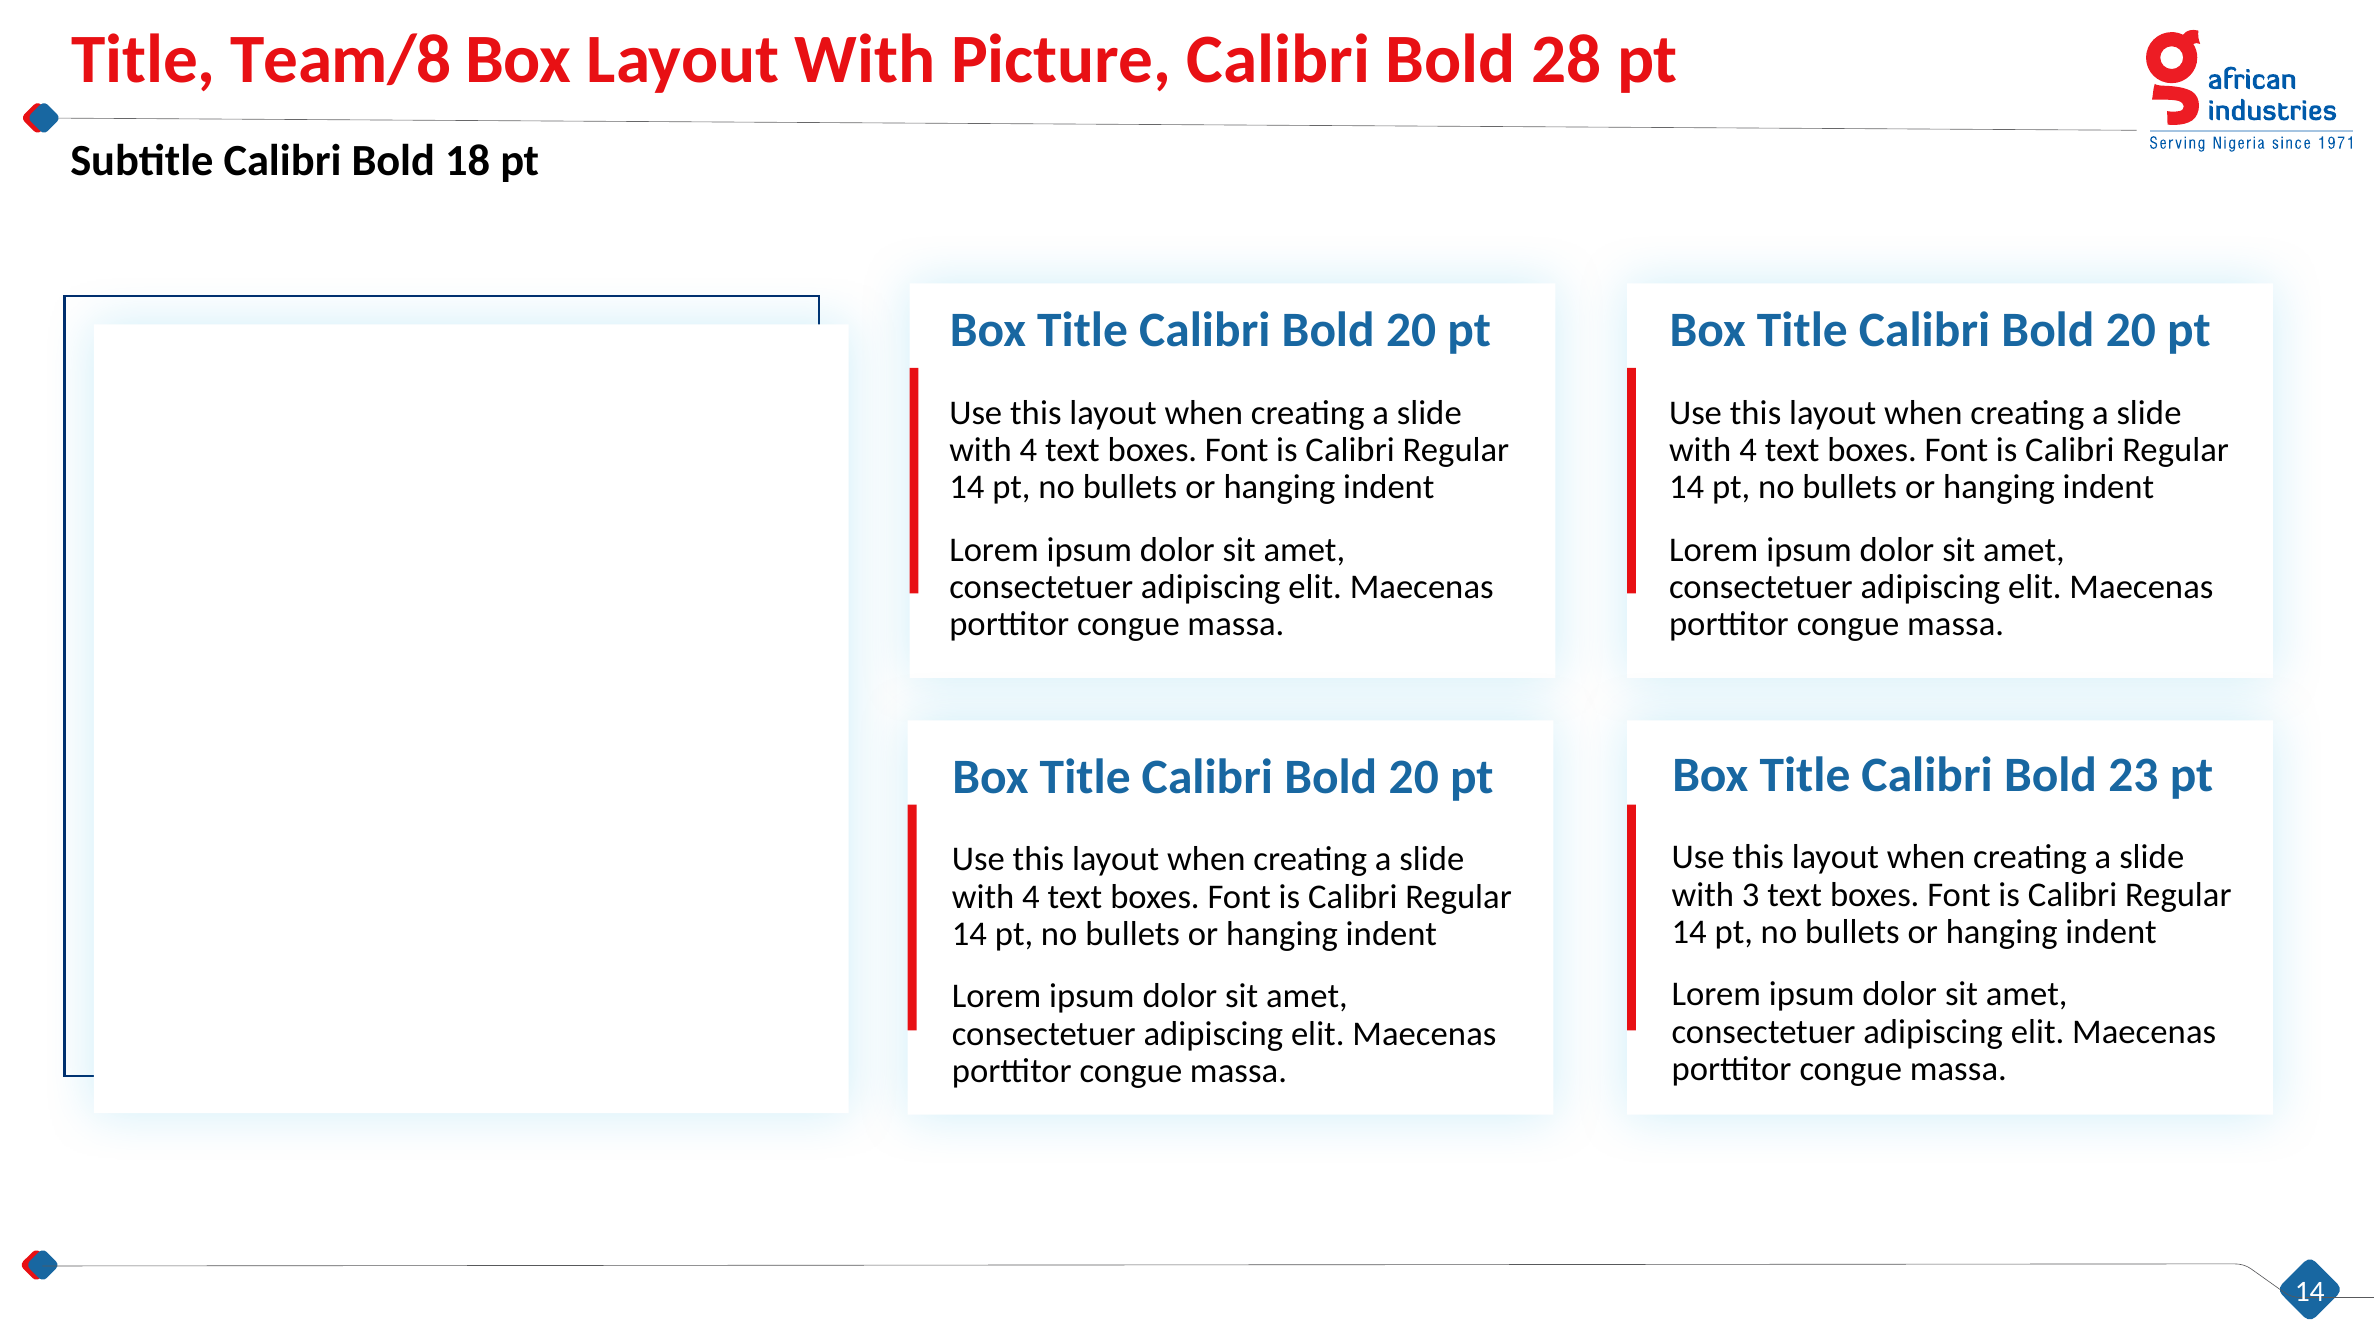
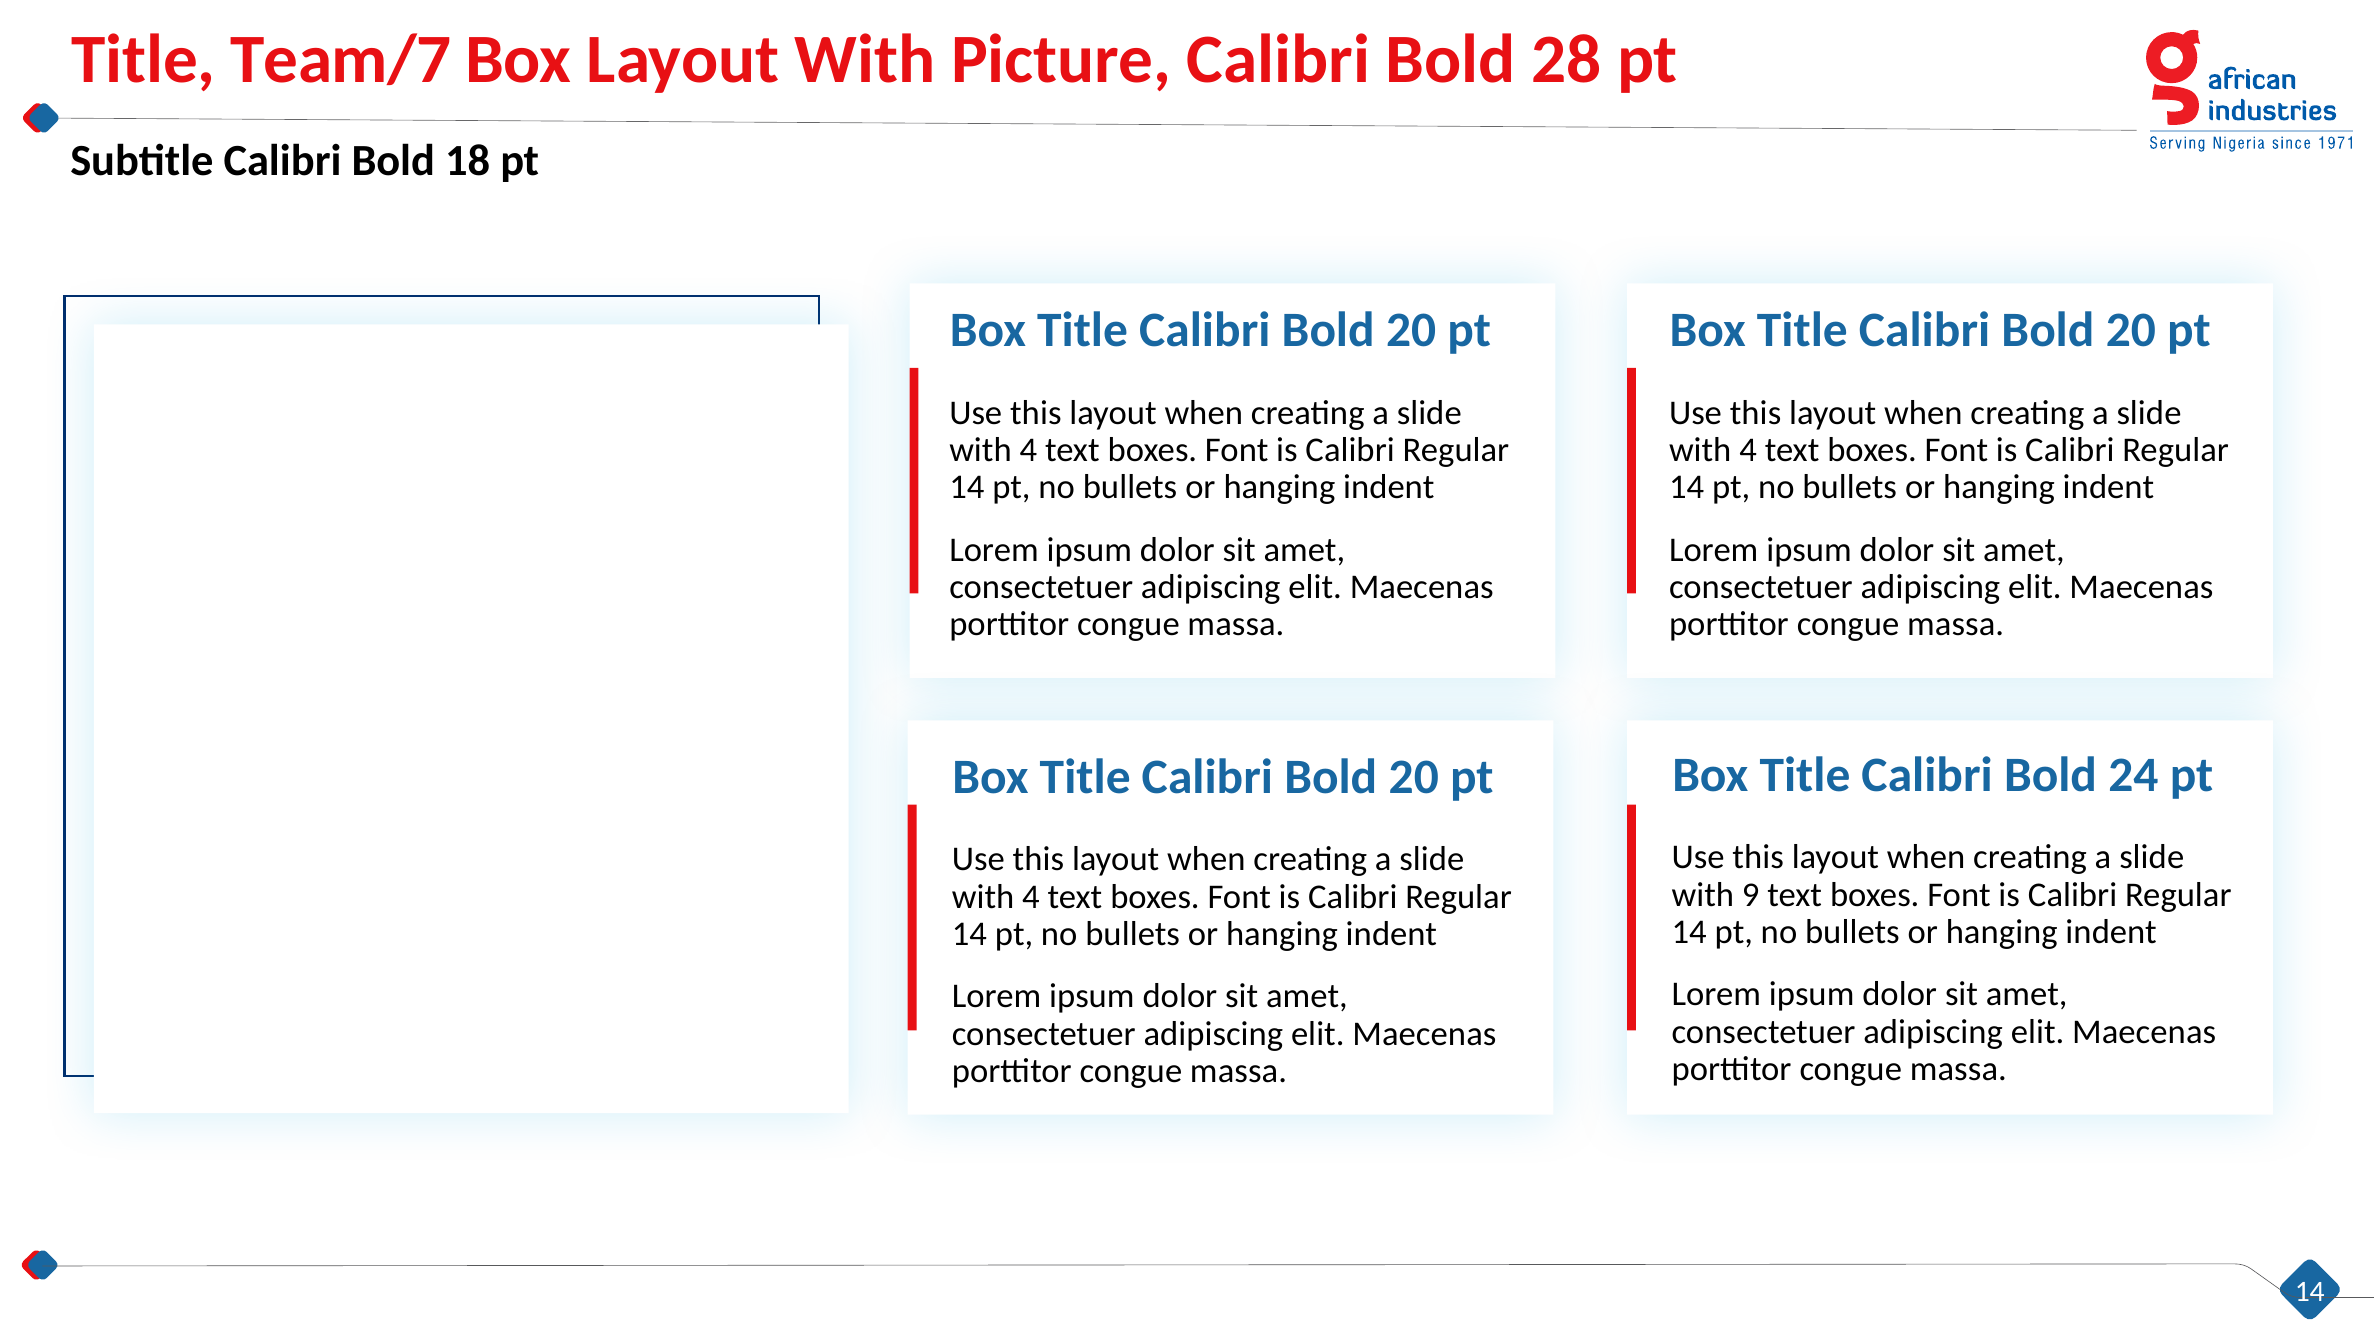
Team/8: Team/8 -> Team/7 (341, 60)
23: 23 -> 24 (2133, 776)
3: 3 -> 9 (1751, 895)
